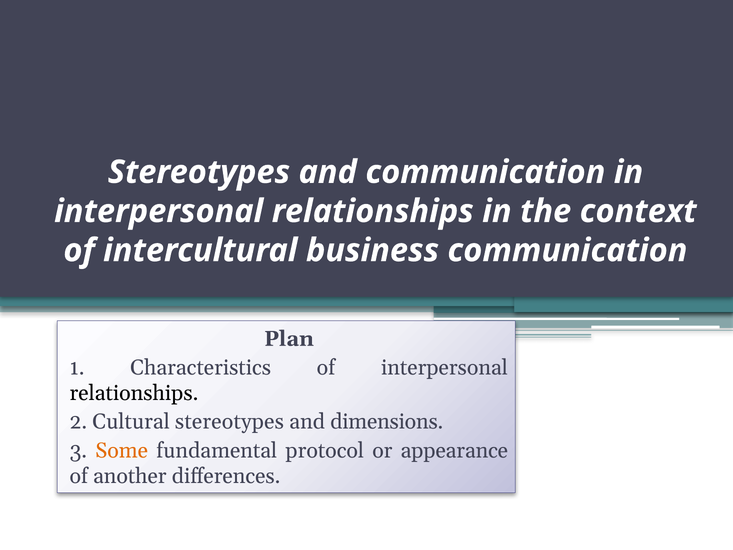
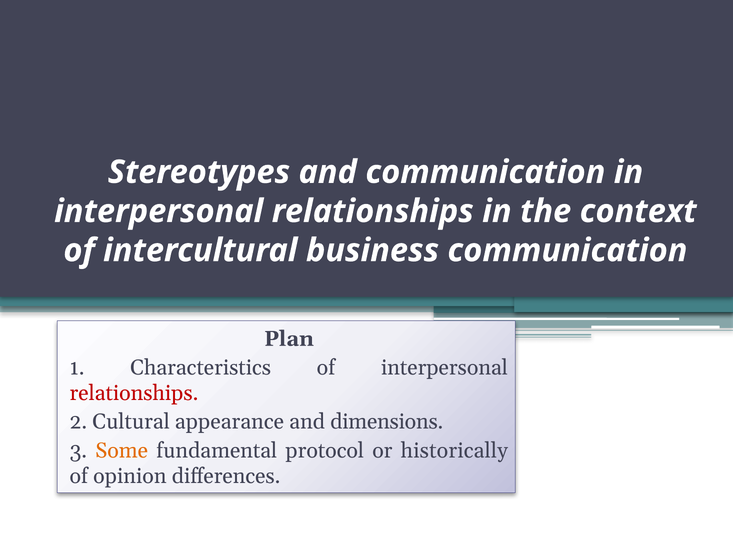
relationships colour: black -> red (134, 393)
Cultural stereotypes: stereotypes -> appearance (230, 422)
appearance: appearance -> historically (454, 450)
another: another -> opinion (130, 476)
